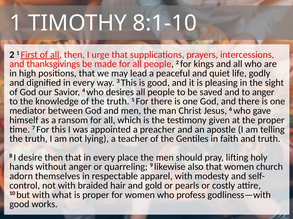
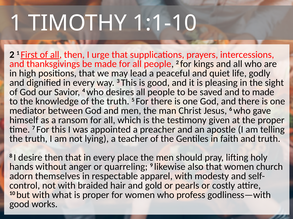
8:1-10: 8:1-10 -> 1:1-10 (165, 23)
to anger: anger -> made (263, 92)
